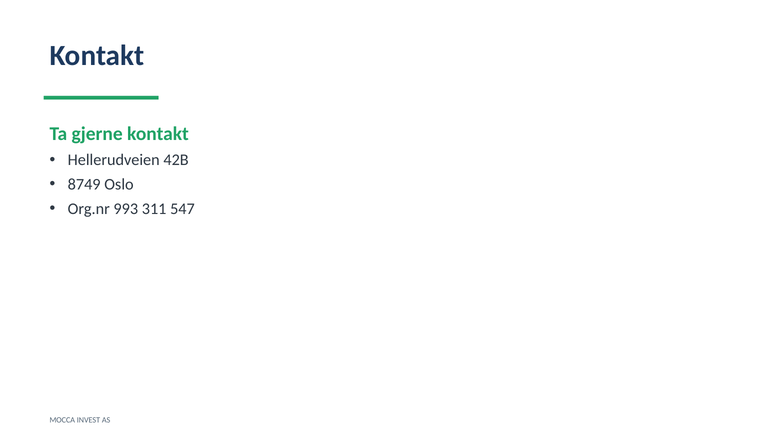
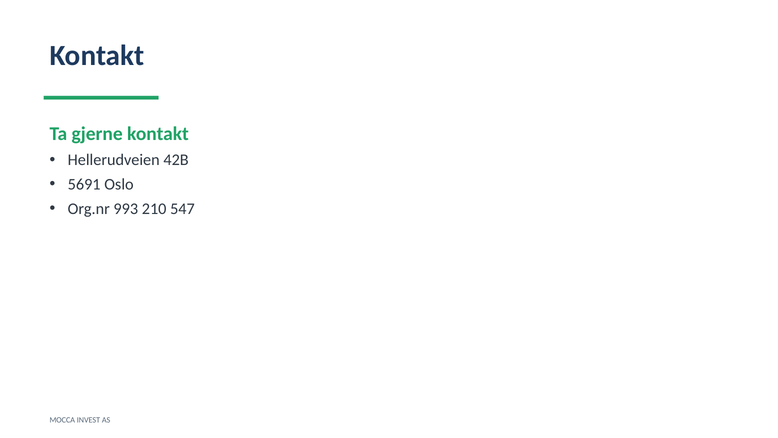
8749: 8749 -> 5691 (84, 184)
311: 311 -> 210 (154, 209)
